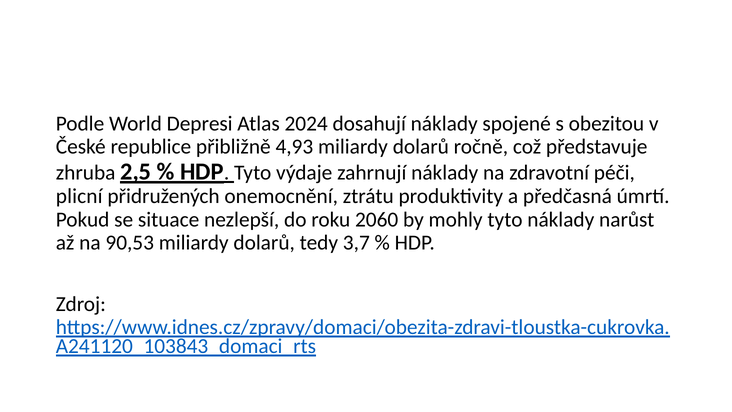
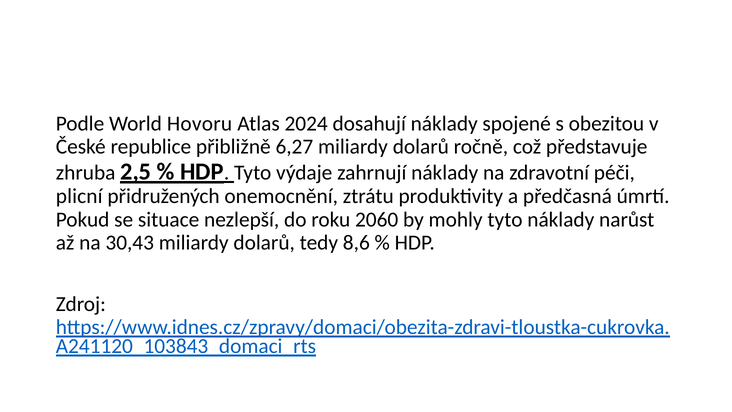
Depresi: Depresi -> Hovoru (200, 124)
4,93: 4,93 -> 6,27 (294, 147)
90,53: 90,53 -> 30,43 (130, 242)
3,7: 3,7 -> 8,6 (356, 242)
